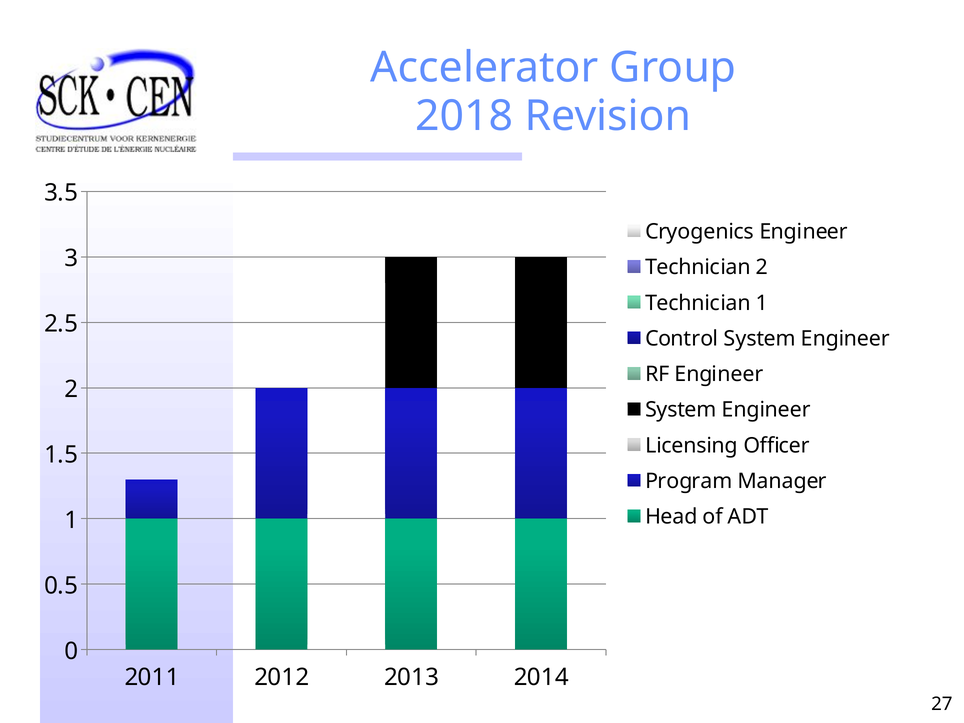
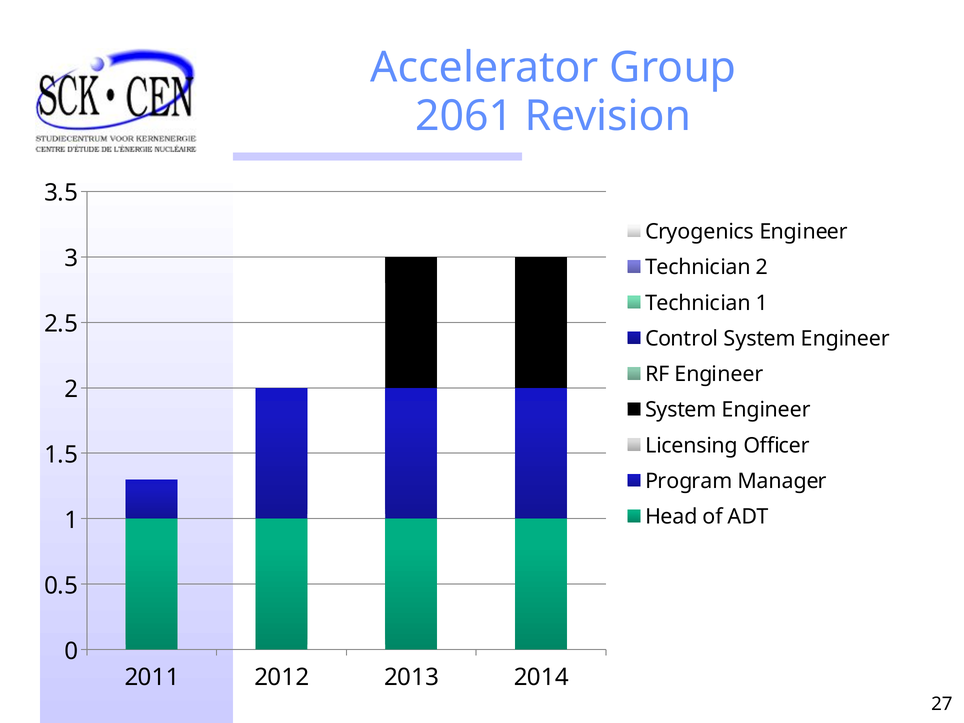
2018: 2018 -> 2061 (464, 116)
